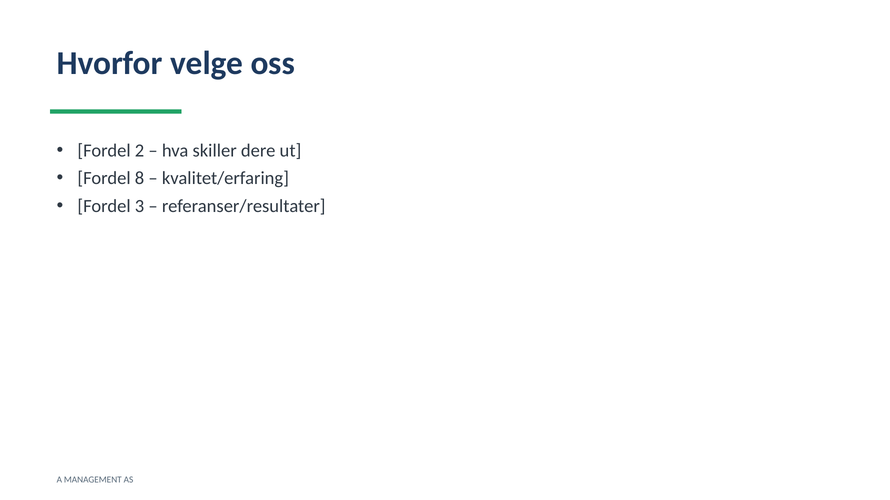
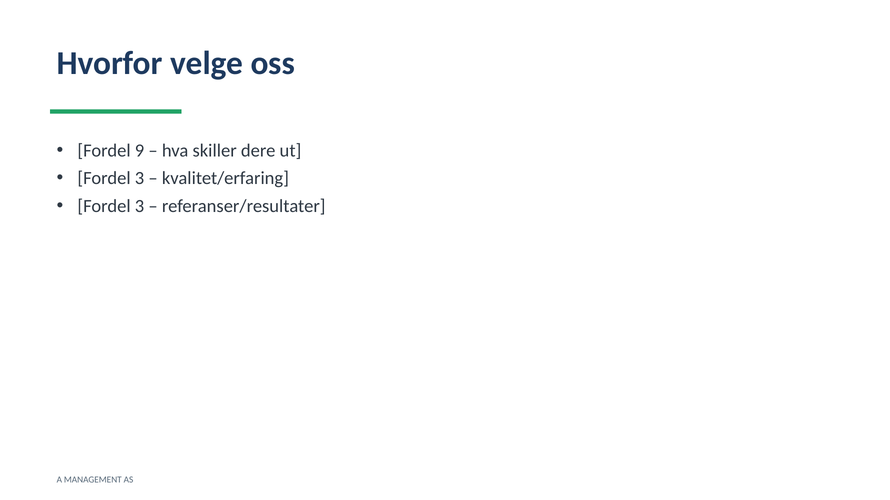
2: 2 -> 9 (140, 151)
8: 8 -> 3 (140, 179)
